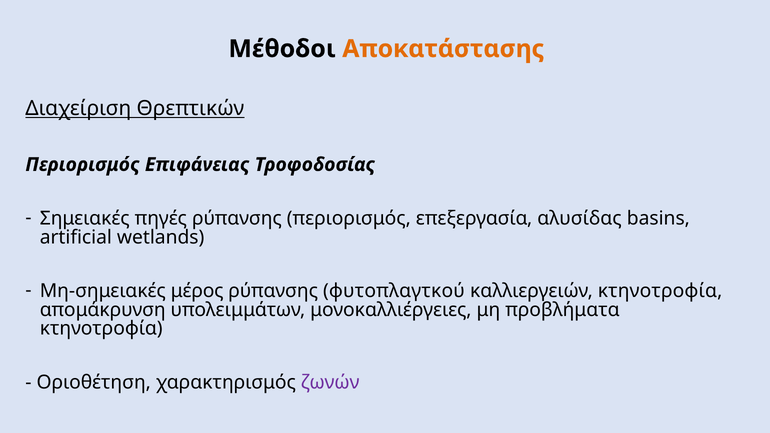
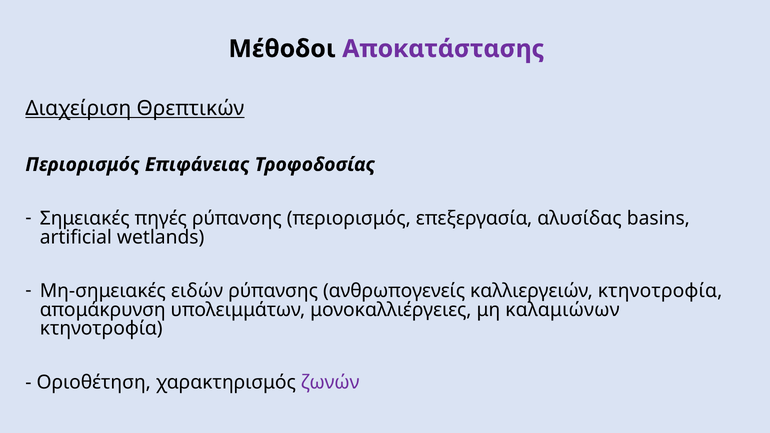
Αποκατάστασης colour: orange -> purple (443, 49)
μέρος: μέρος -> ειδών (197, 291)
φυτοπλαγτκού: φυτοπλαγτκού -> ανθρωπογενείς (394, 291)
προβλήματα: προβλήματα -> καλαμιώνων (562, 310)
